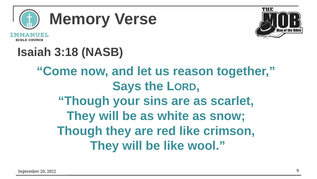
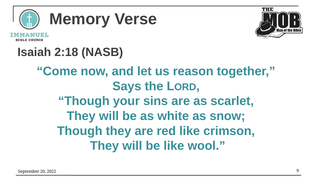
3:18: 3:18 -> 2:18 (66, 52)
